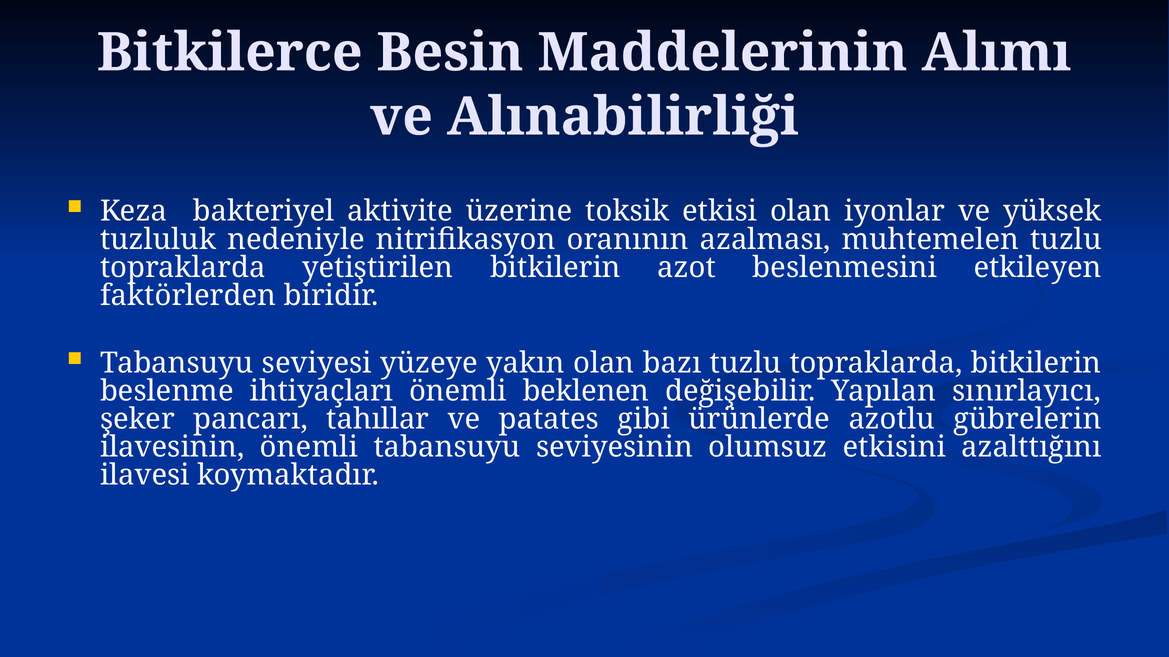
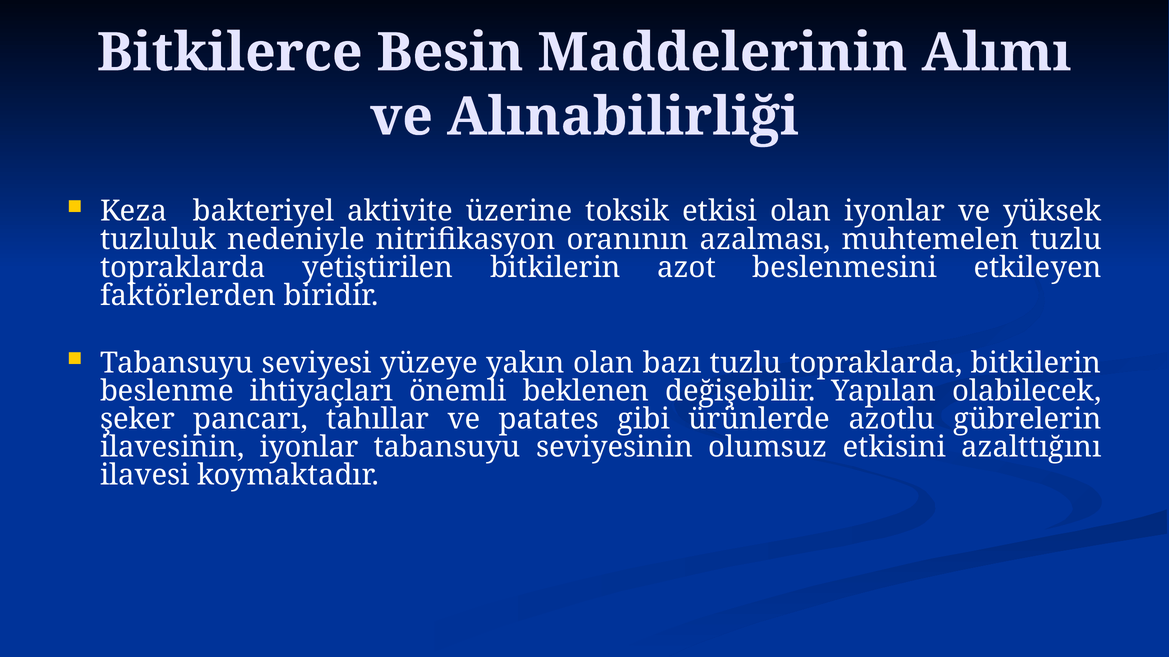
sınırlayıcı: sınırlayıcı -> olabilecek (1027, 392)
ilavesinin önemli: önemli -> iyonlar (309, 448)
